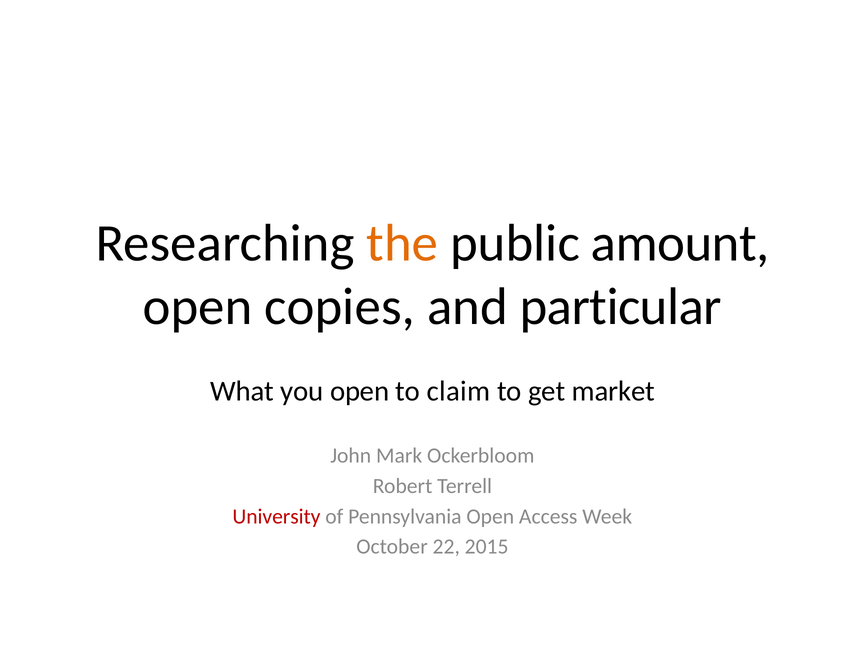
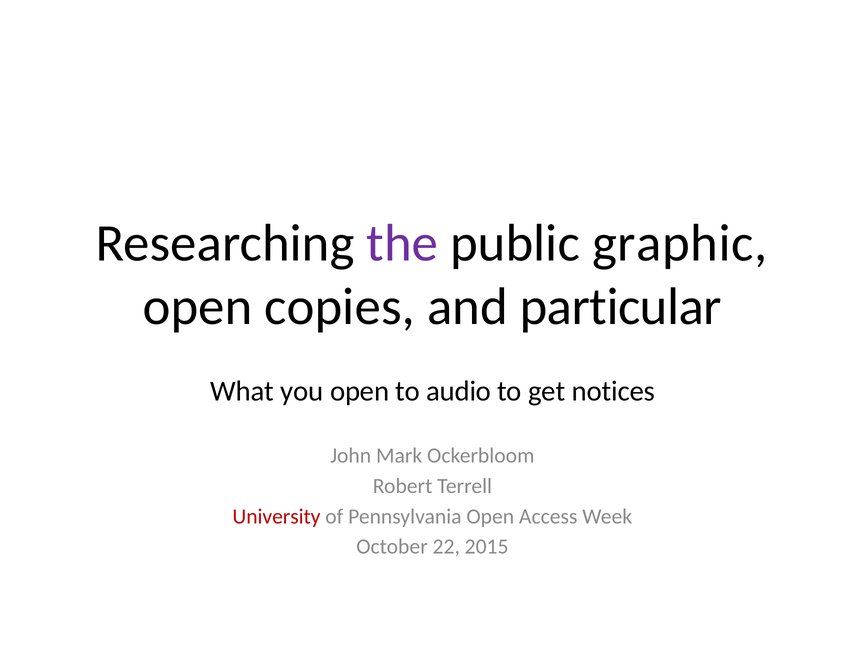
the colour: orange -> purple (402, 243)
amount: amount -> graphic (680, 243)
claim: claim -> audio (459, 391)
market: market -> notices (613, 391)
